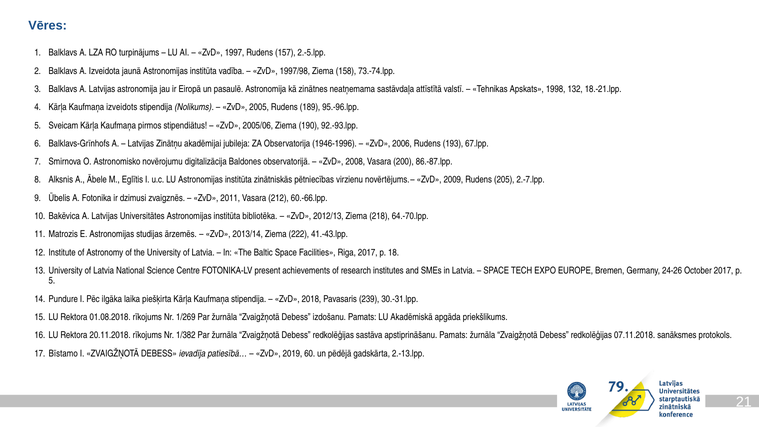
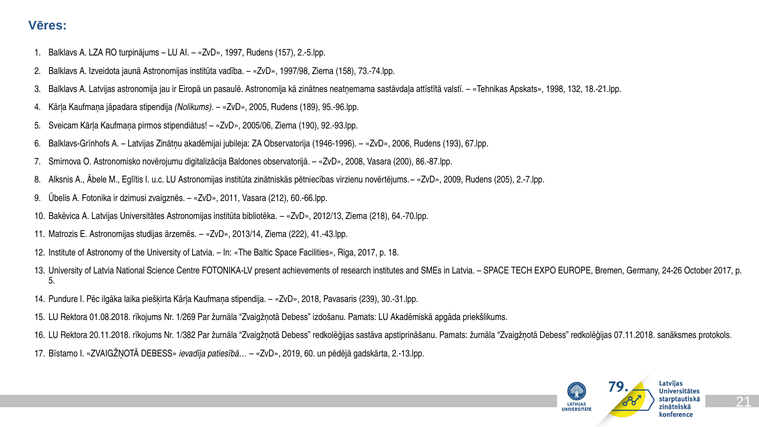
izveidots: izveidots -> jāpadara (122, 107)
